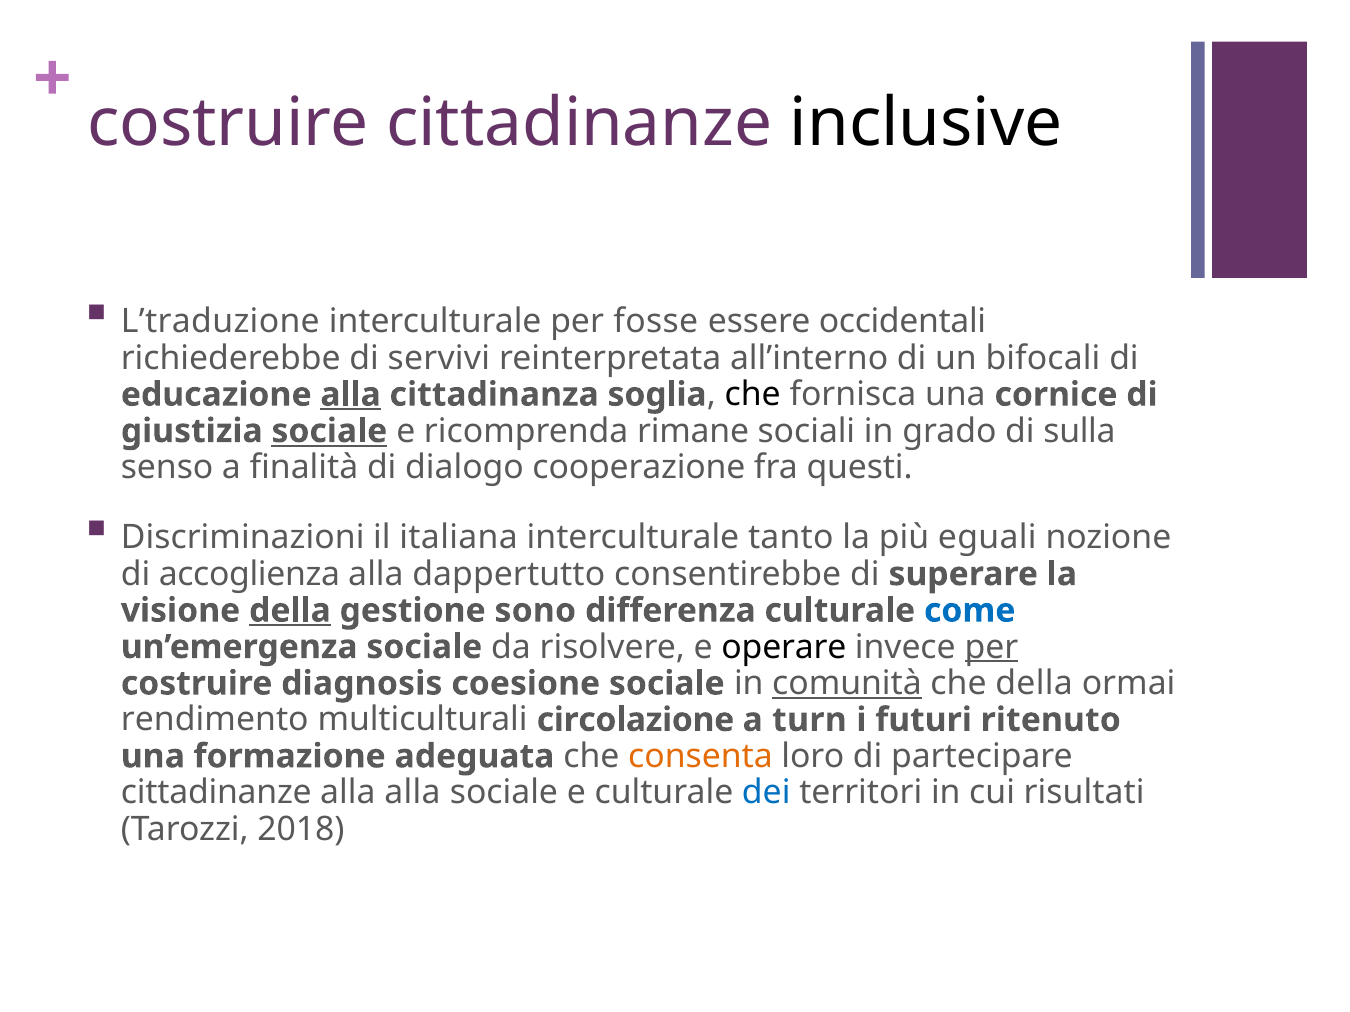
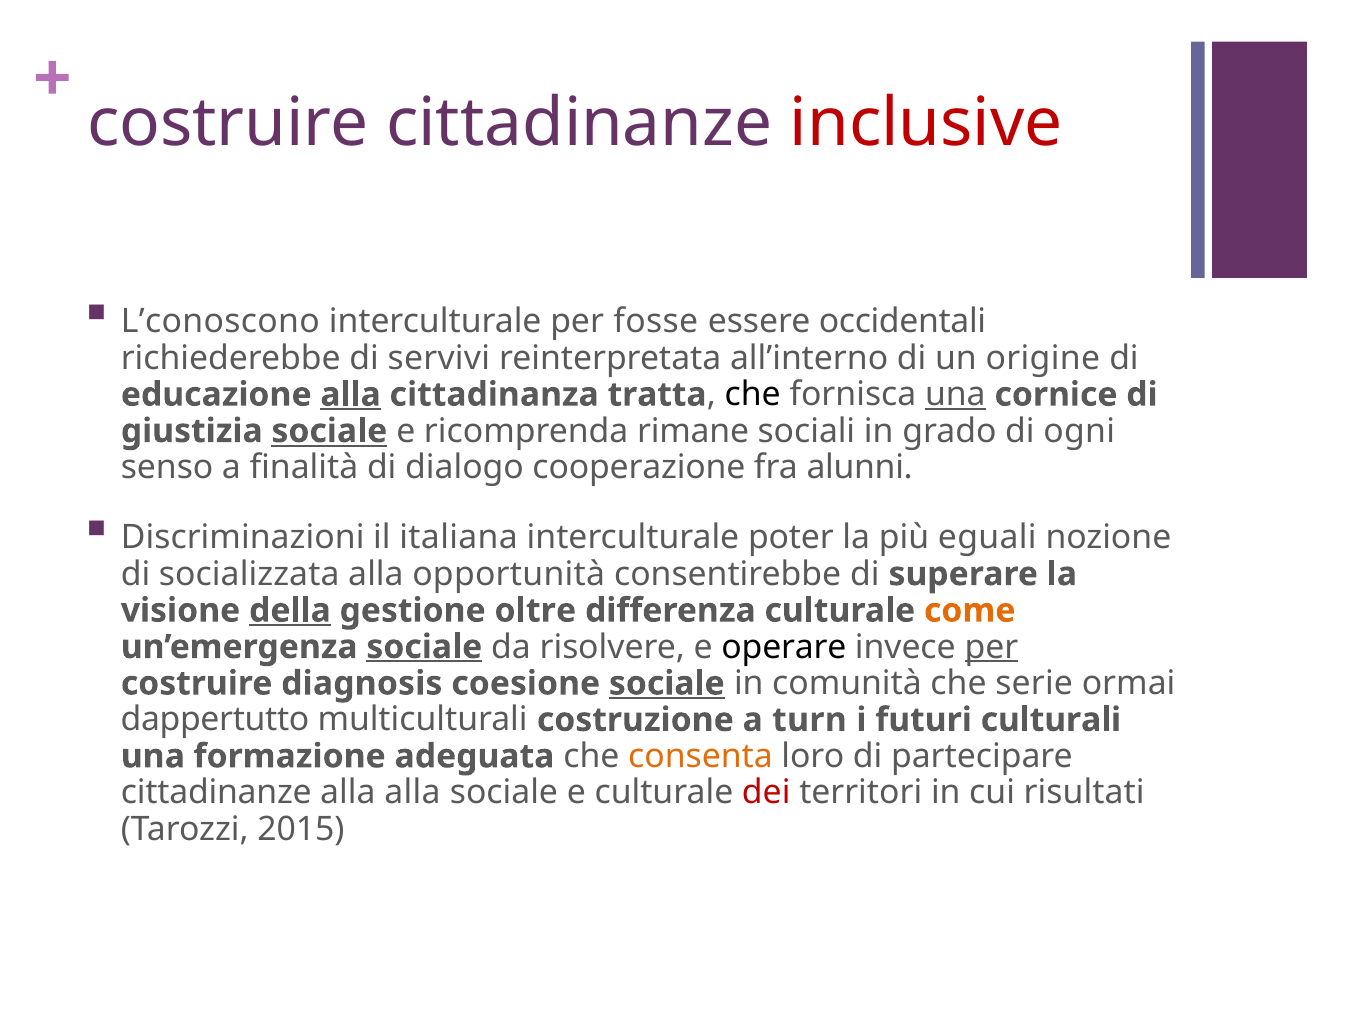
inclusive colour: black -> red (926, 123)
L’traduzione: L’traduzione -> L’conoscono (220, 322)
bifocali: bifocali -> origine (1043, 358)
soglia: soglia -> tratta (657, 395)
una underline: none -> present (955, 395)
sulla: sulla -> ogni (1079, 431)
questi: questi -> alunni (860, 468)
tanto: tanto -> poter (791, 538)
accoglienza: accoglienza -> socializzata (249, 574)
dappertutto: dappertutto -> opportunità (509, 574)
sono: sono -> oltre (535, 611)
come colour: blue -> orange (970, 611)
sociale underline: none -> present (424, 647)
sociale underline: none -> present (667, 684)
comunità underline: present -> none (847, 684)
che della: della -> serie (1034, 684)
rendimento: rendimento -> dappertutto (215, 720)
circolazione: circolazione -> costruzione (635, 720)
ritenuto: ritenuto -> culturali (1051, 720)
dei colour: blue -> red (766, 793)
2018: 2018 -> 2015 (301, 830)
